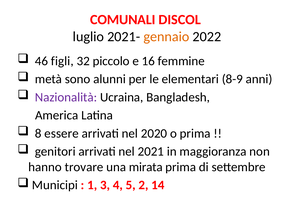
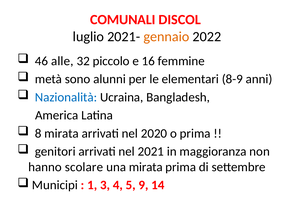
figli: figli -> alle (62, 61)
Nazionalità colour: purple -> blue (66, 97)
8 essere: essere -> mirata (62, 134)
trovare: trovare -> scolare (84, 167)
2: 2 -> 9 (143, 185)
